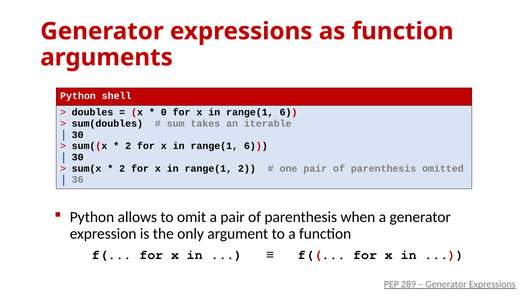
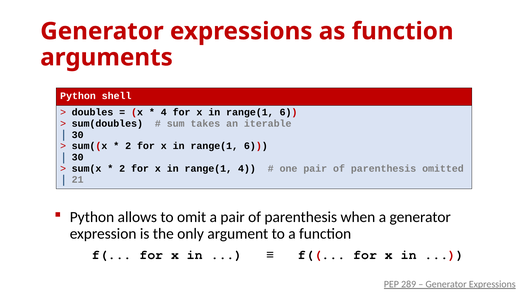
0: 0 -> 4 (164, 112)
range(1 2: 2 -> 4 (247, 168)
36: 36 -> 21 (78, 180)
